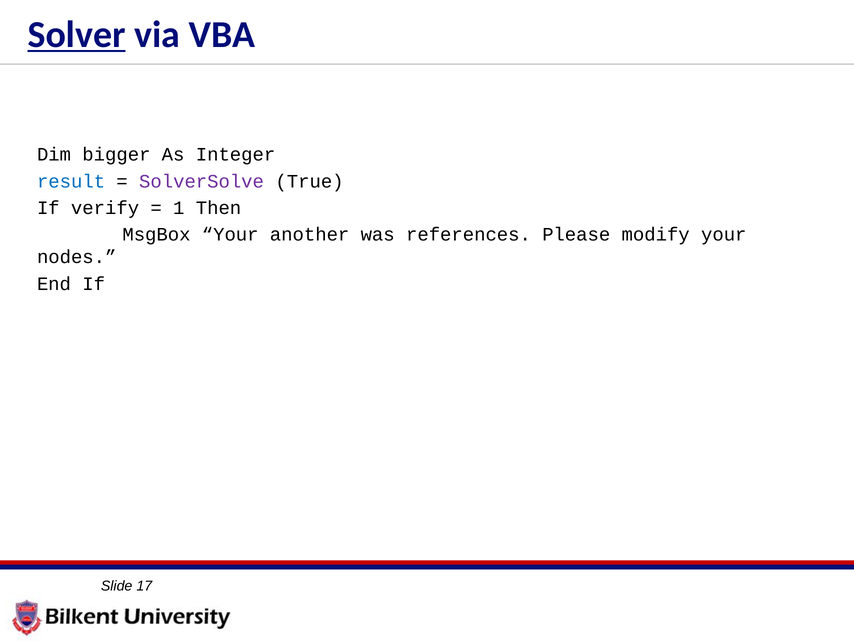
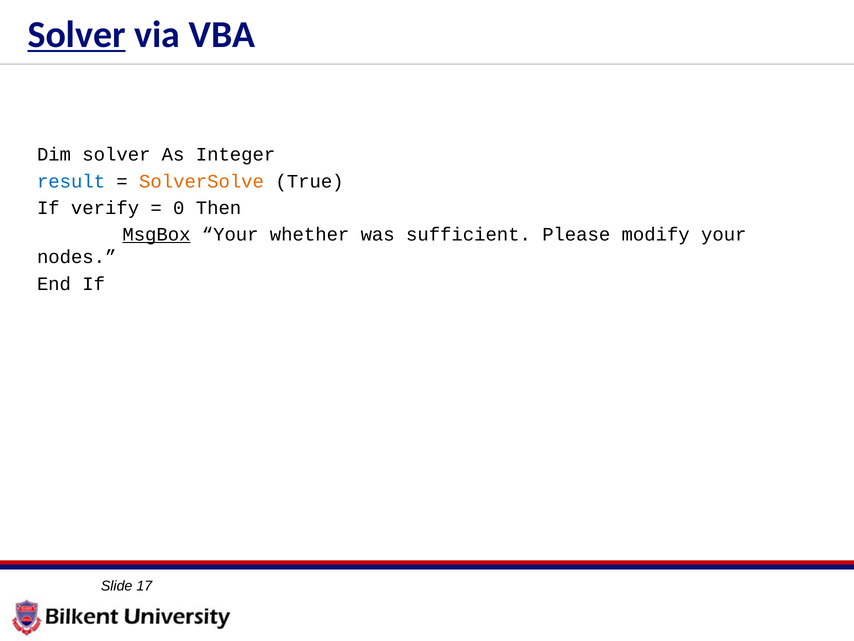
Dim bigger: bigger -> solver (116, 155)
SolverSolve colour: purple -> orange (202, 181)
1: 1 -> 0 (179, 208)
MsgBox underline: none -> present (156, 234)
another: another -> whether (310, 234)
references: references -> sufficient (469, 234)
